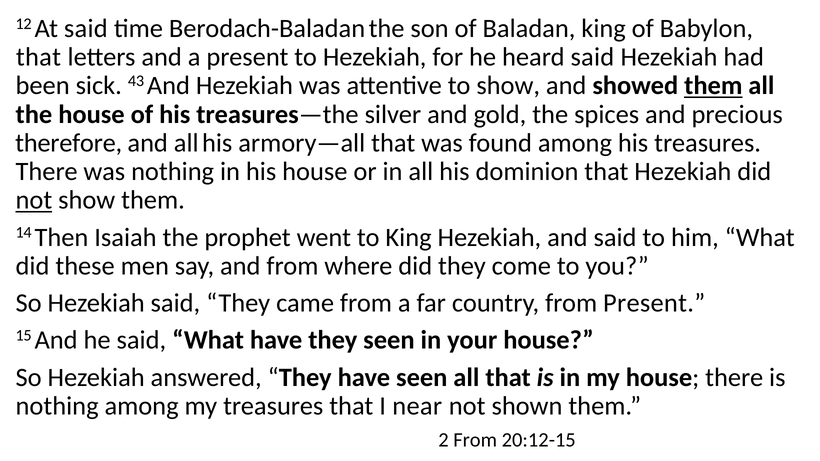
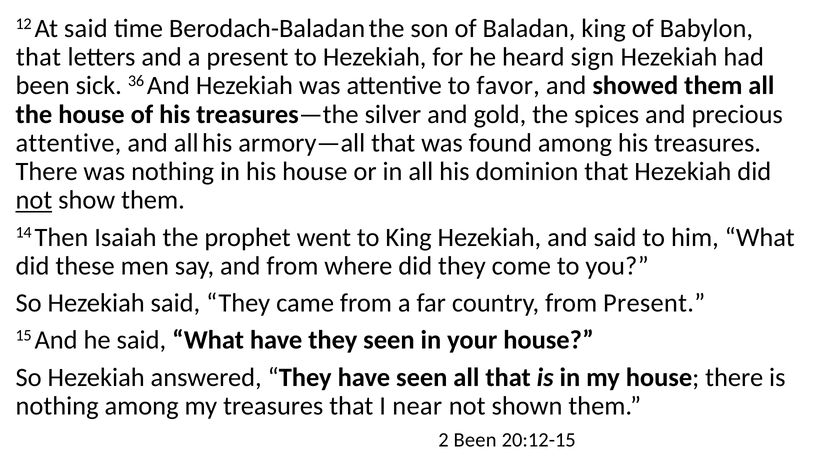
heard said: said -> sign (592, 57)
43: 43 -> 36 (136, 81)
to show: show -> favor (508, 86)
them underline: present -> none (713, 86)
therefore: therefore -> attentive (68, 143)
2 From: From -> Been (475, 440)
